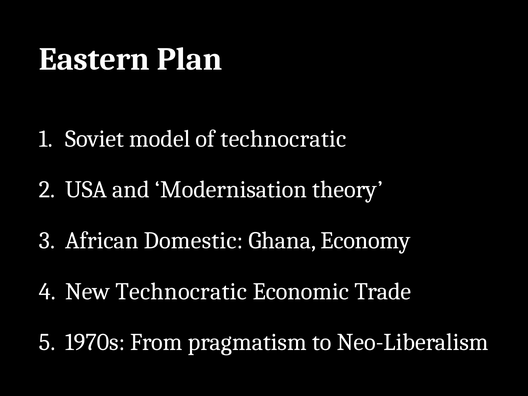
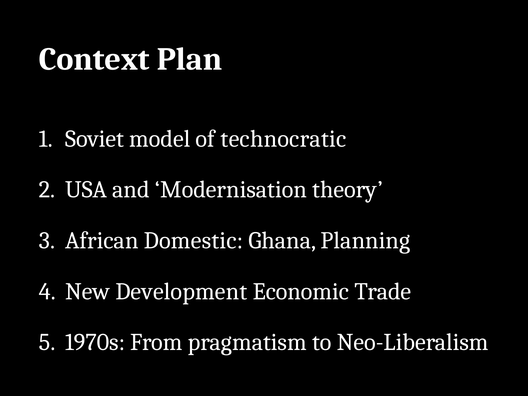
Eastern: Eastern -> Context (94, 59)
Economy: Economy -> Planning (365, 241)
New Technocratic: Technocratic -> Development (181, 291)
